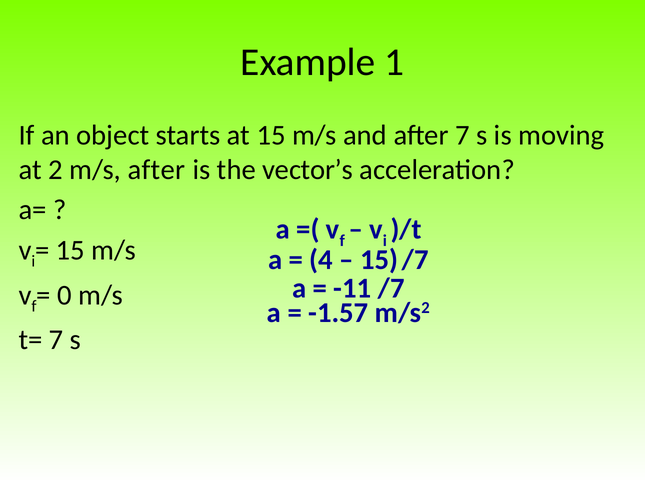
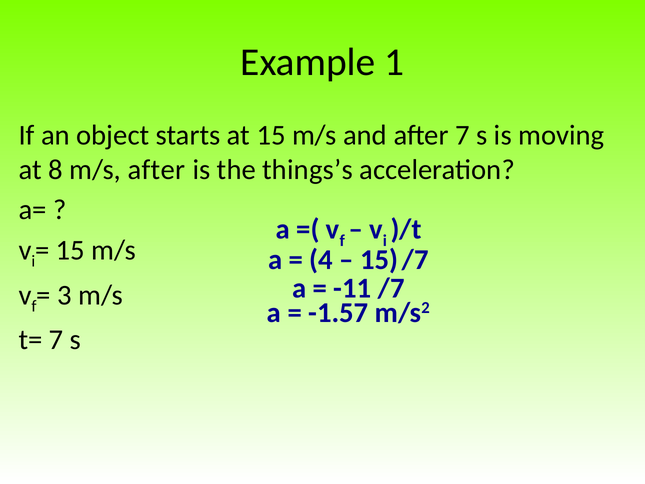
2: 2 -> 8 (55, 170)
vector’s: vector’s -> things’s (307, 170)
0: 0 -> 3 (64, 295)
